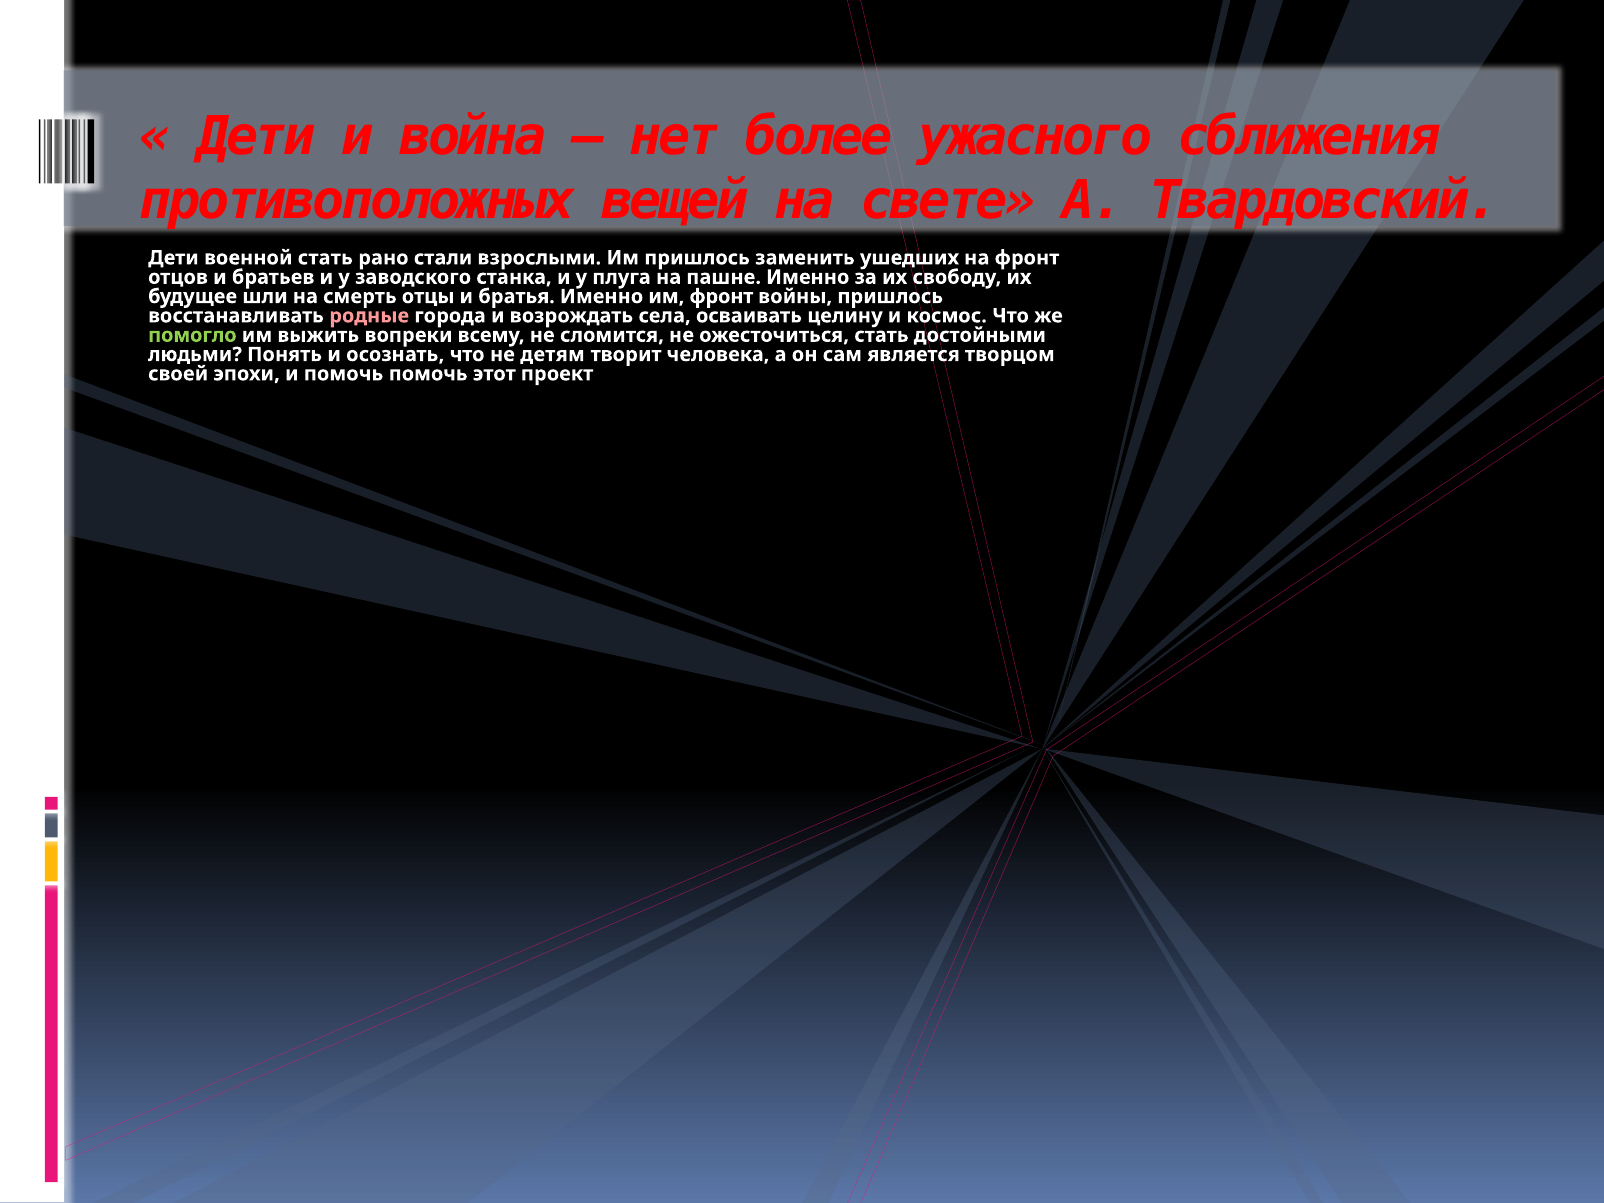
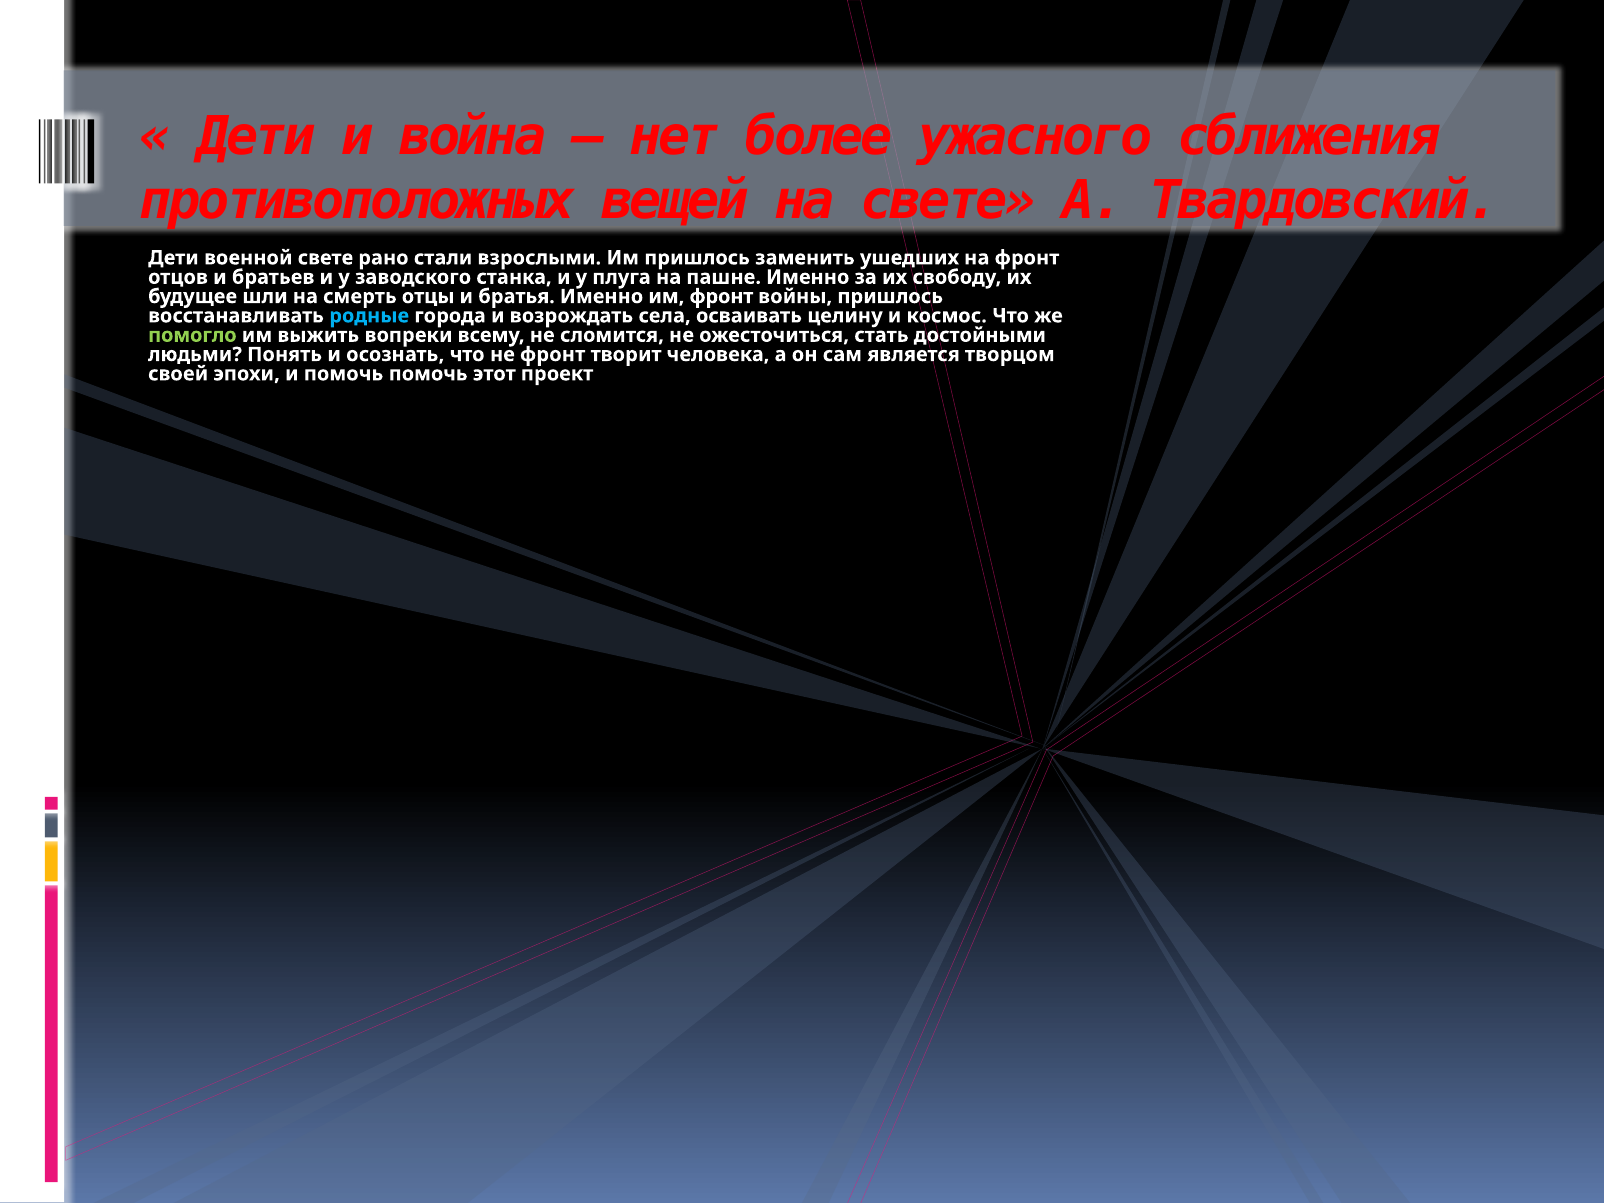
военной стать: стать -> свете (325, 258)
родные colour: pink -> light blue (369, 316)
не детям: детям -> фронт (553, 354)
